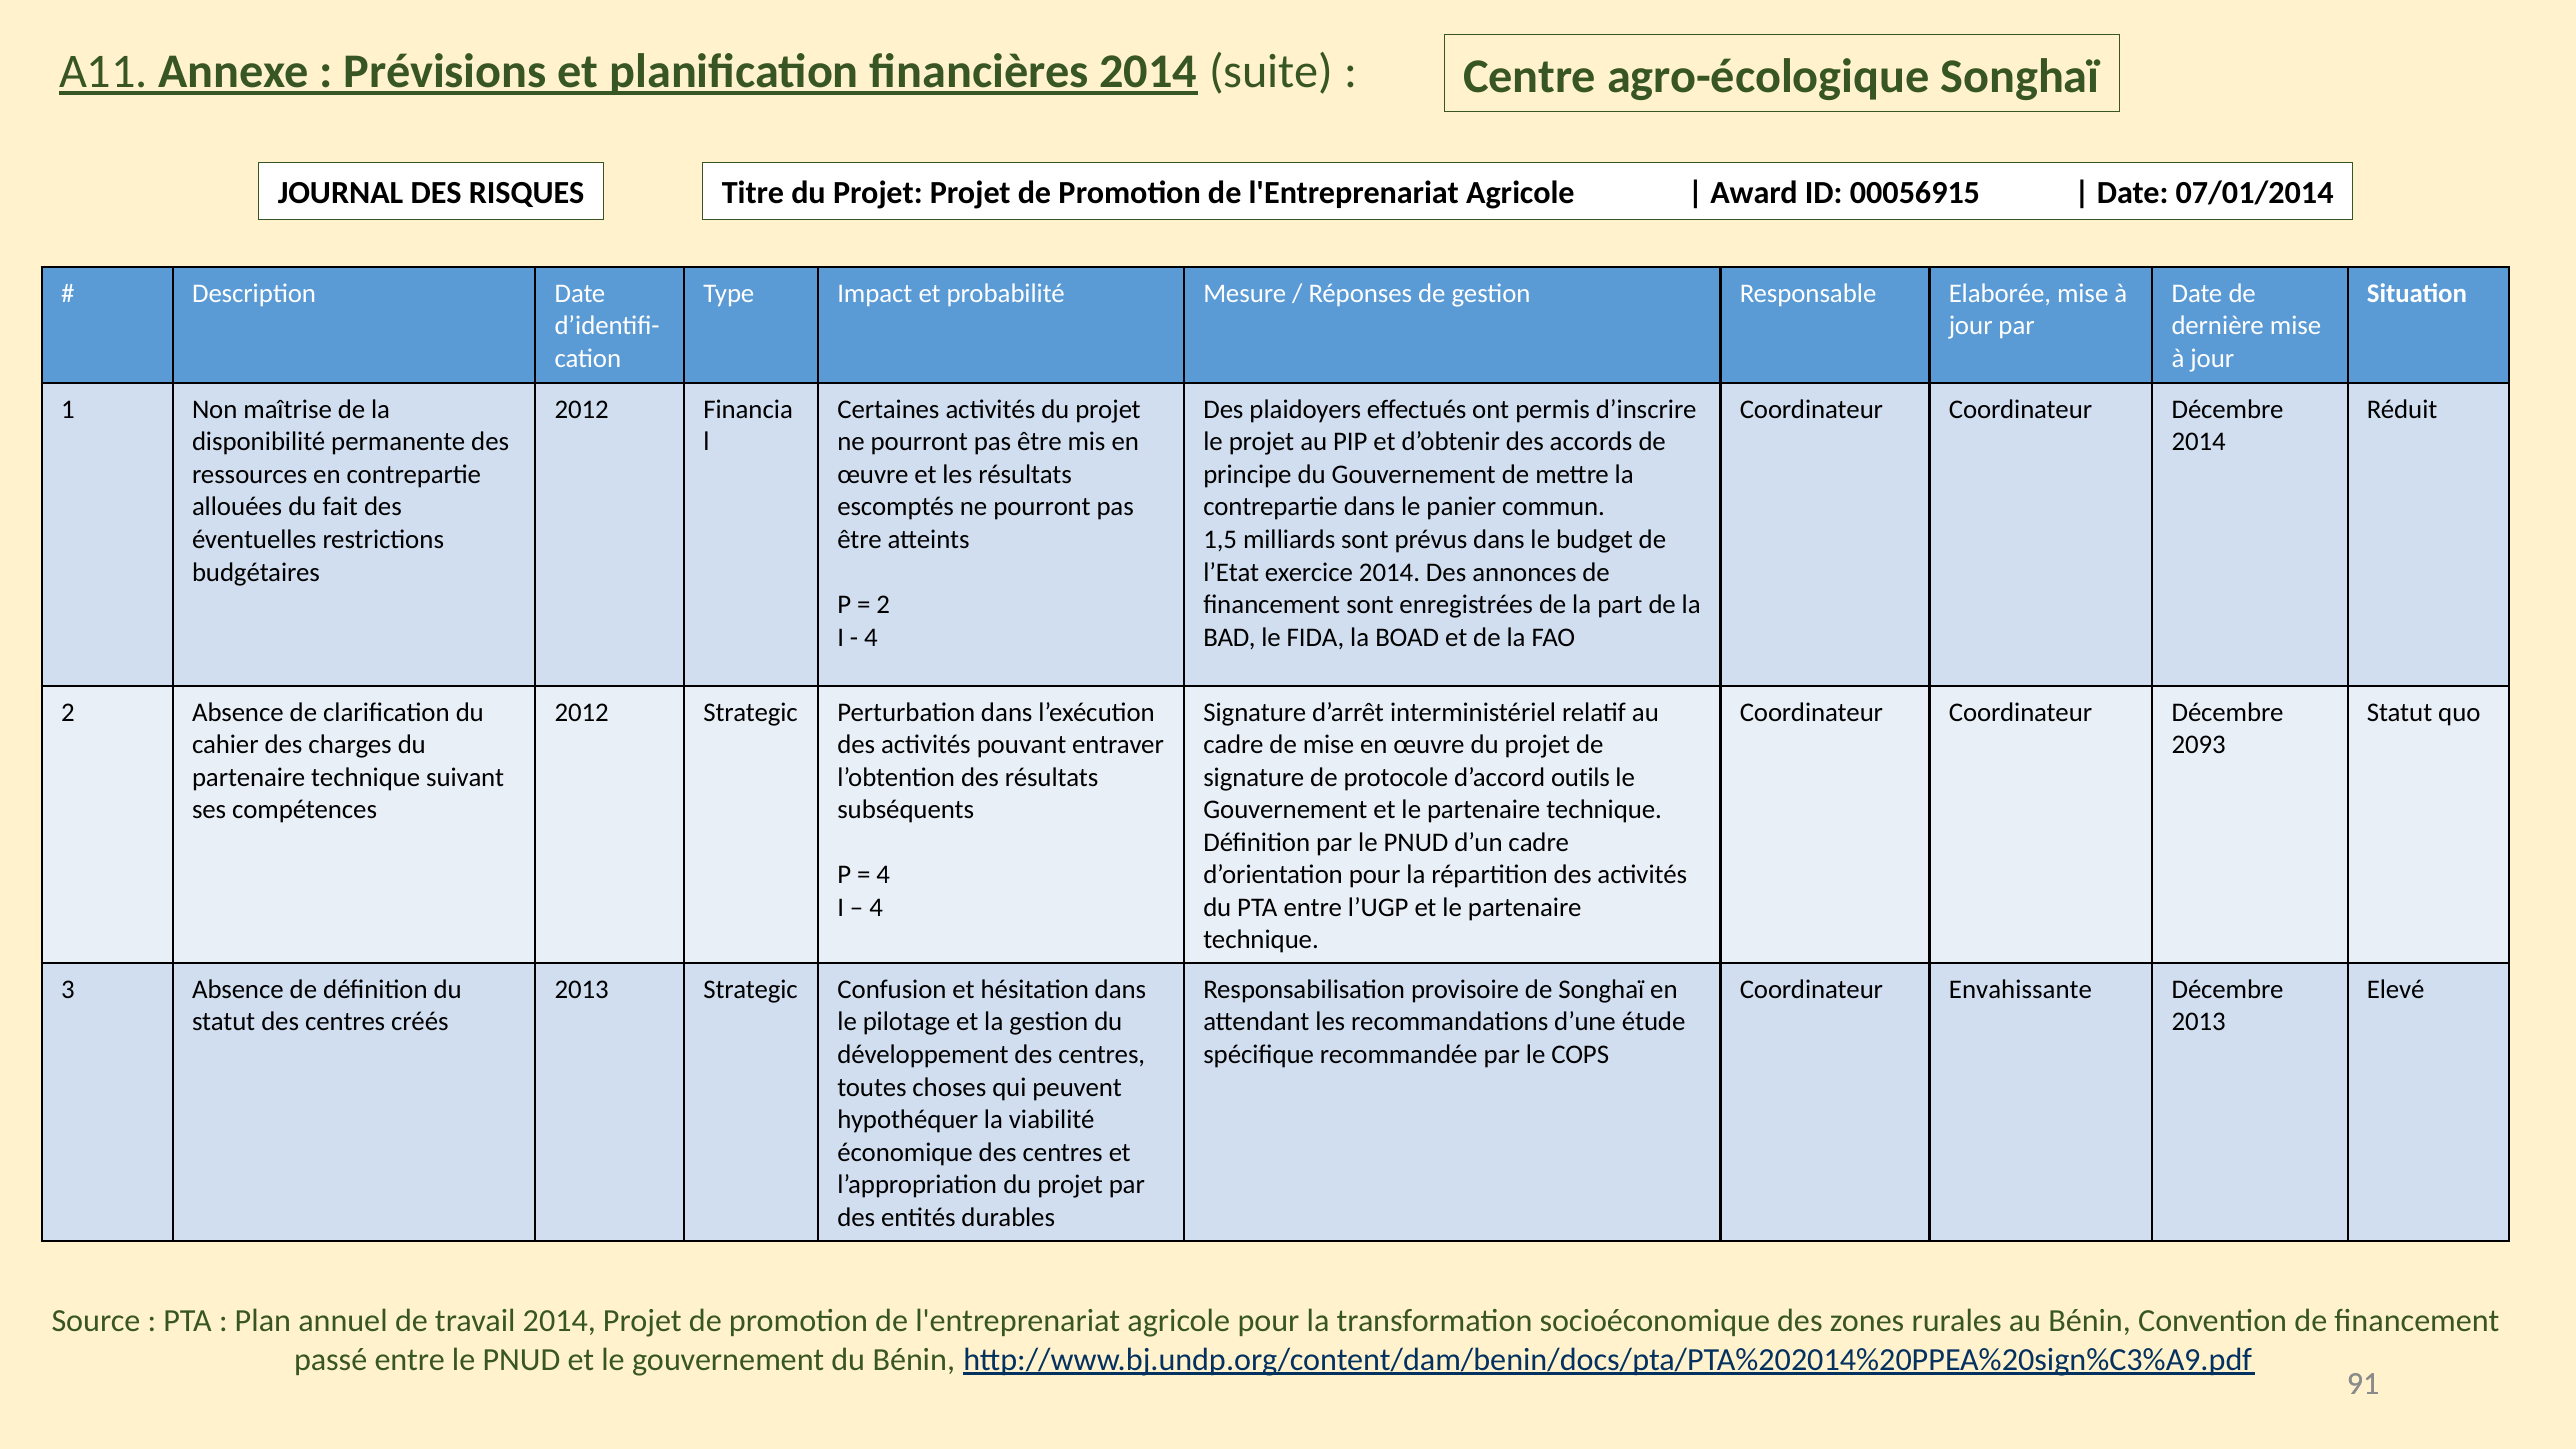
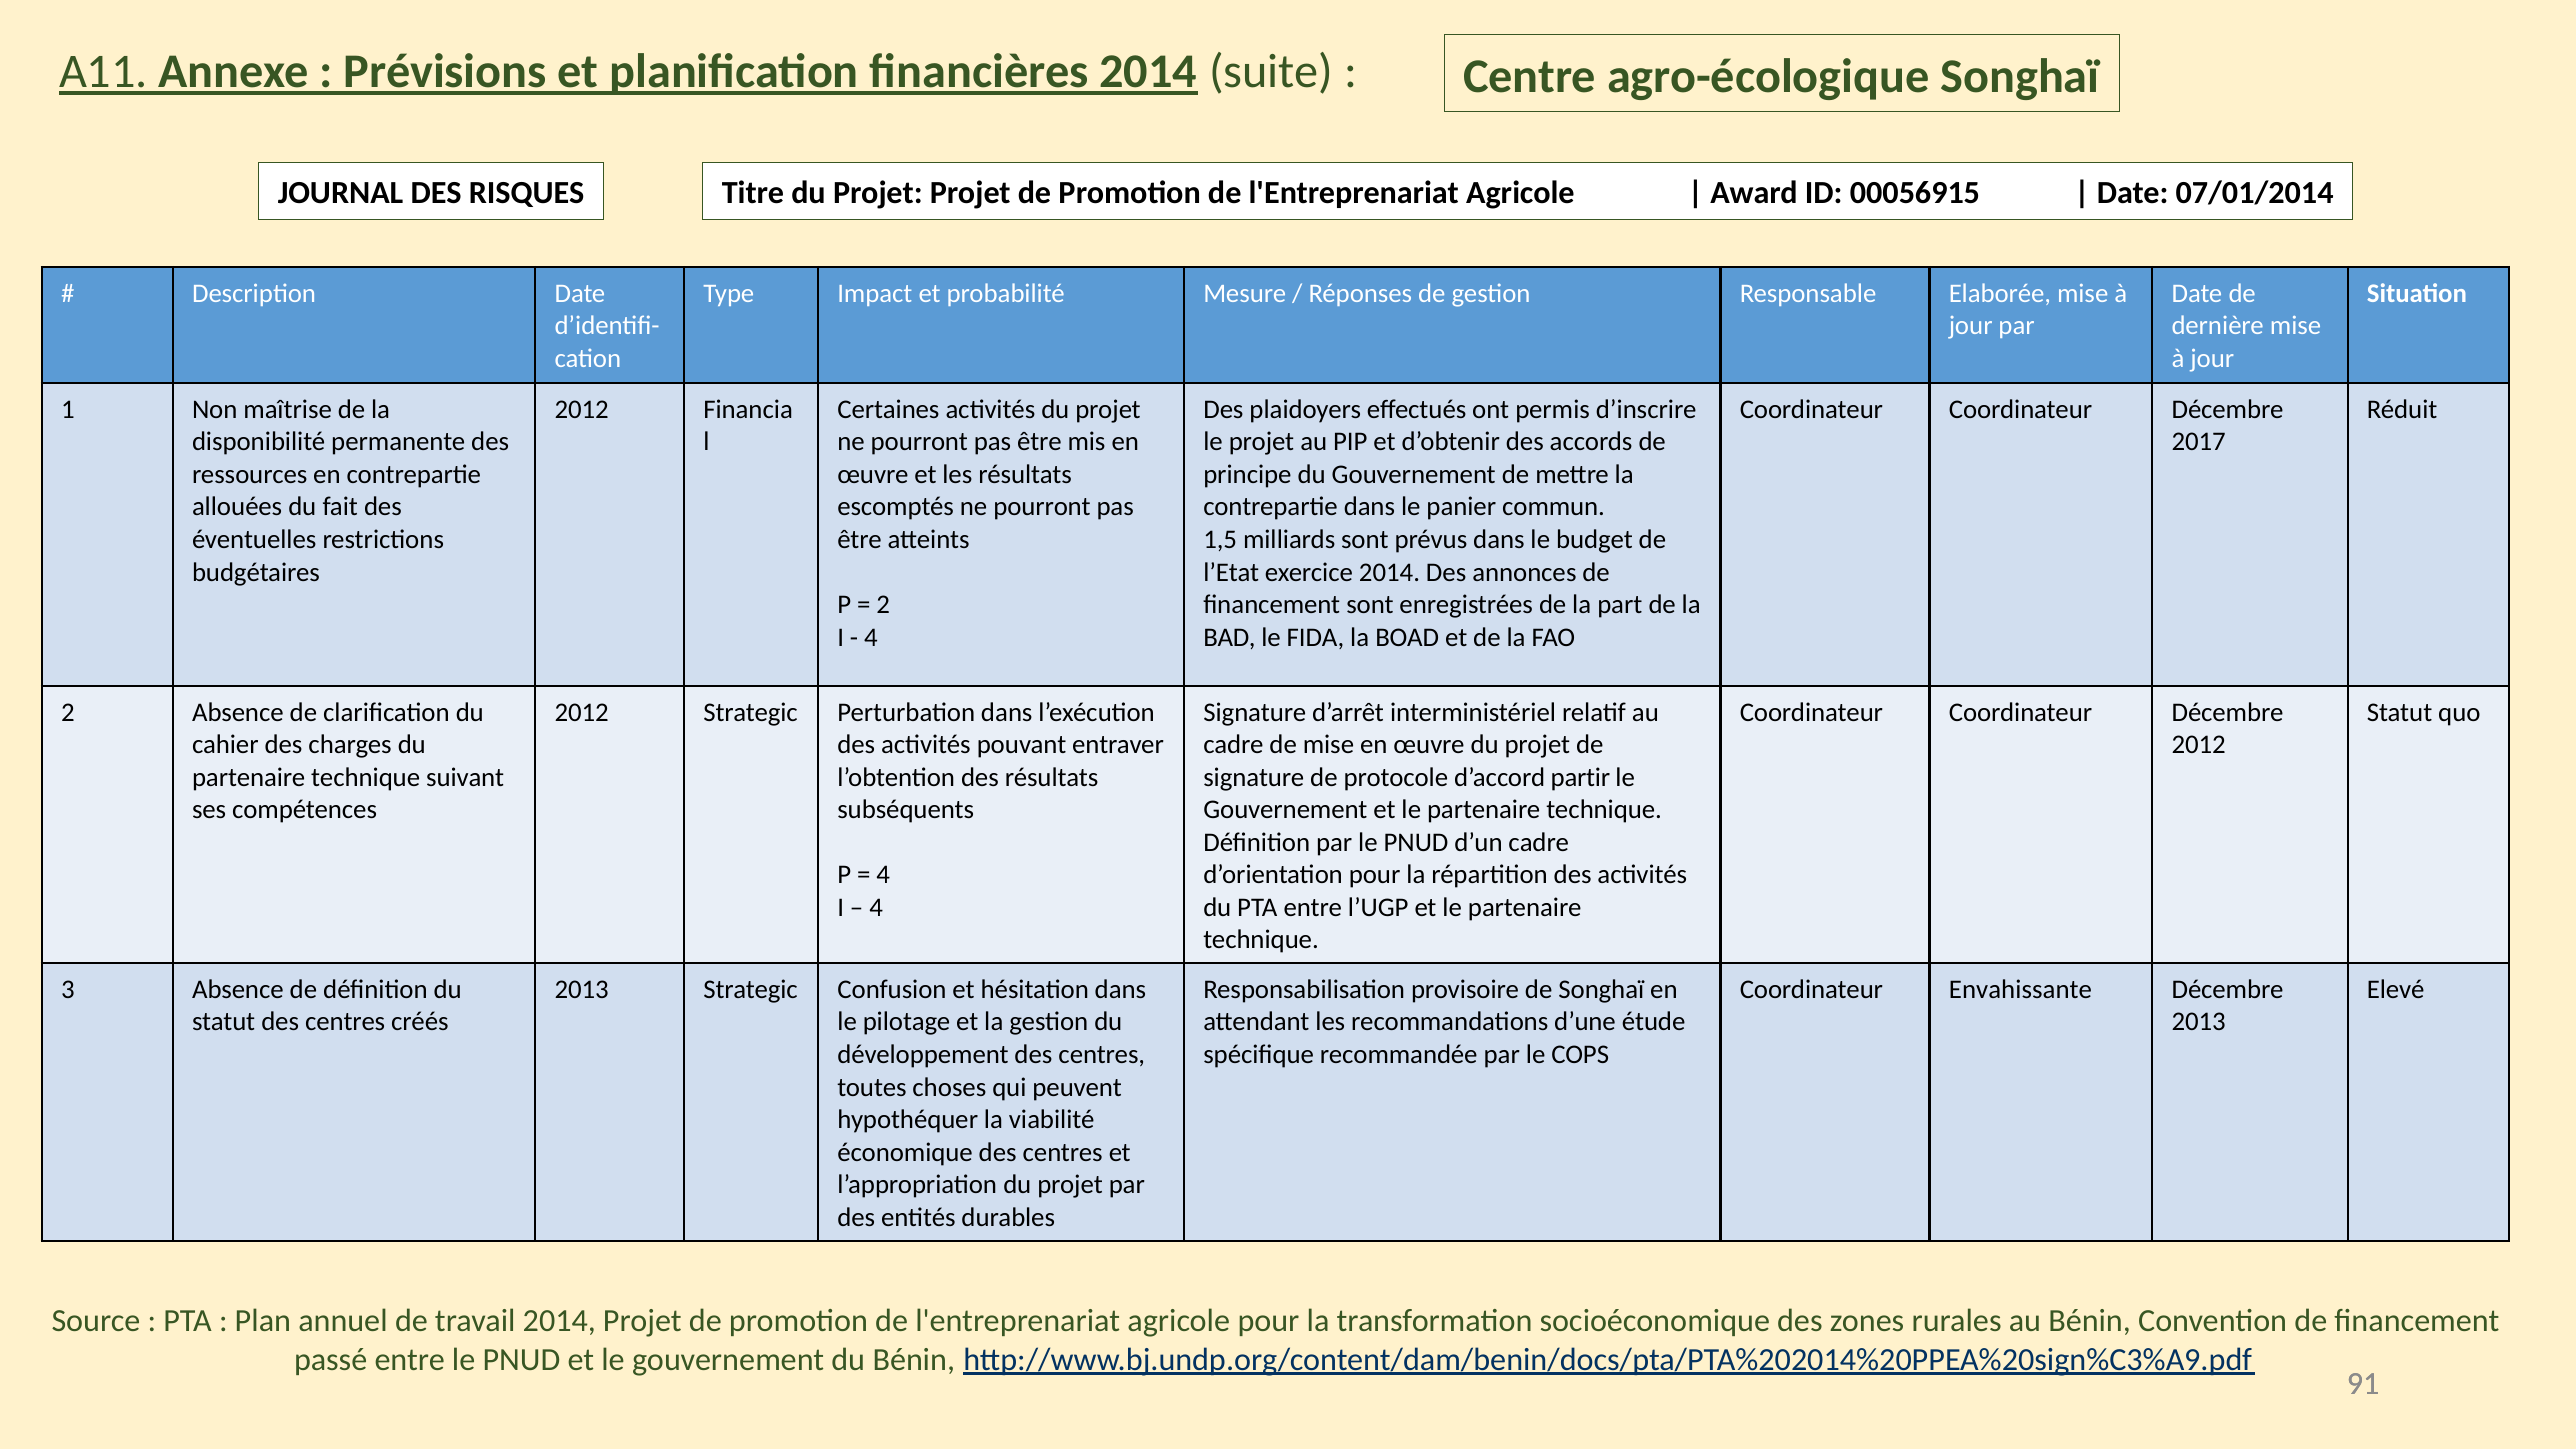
2014: 2014 -> 2017 (2199, 442)
2093: 2093 -> 2012 (2199, 745)
outils: outils -> partir (1580, 777)
